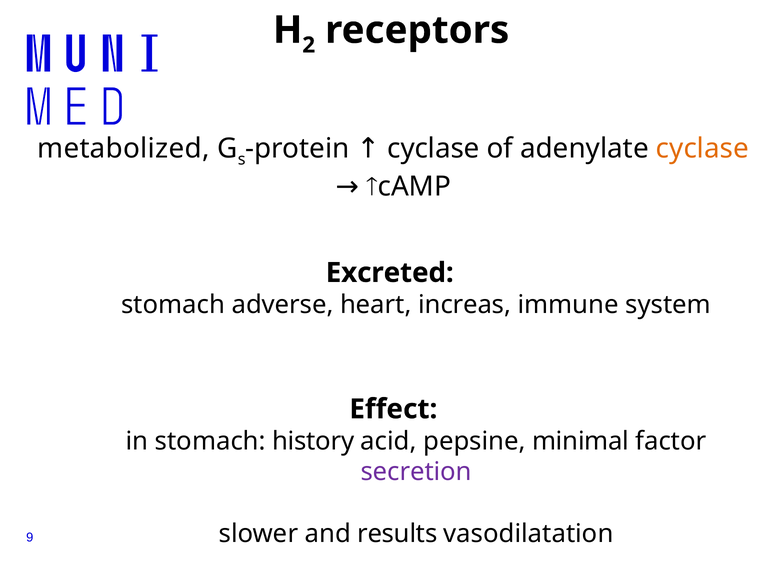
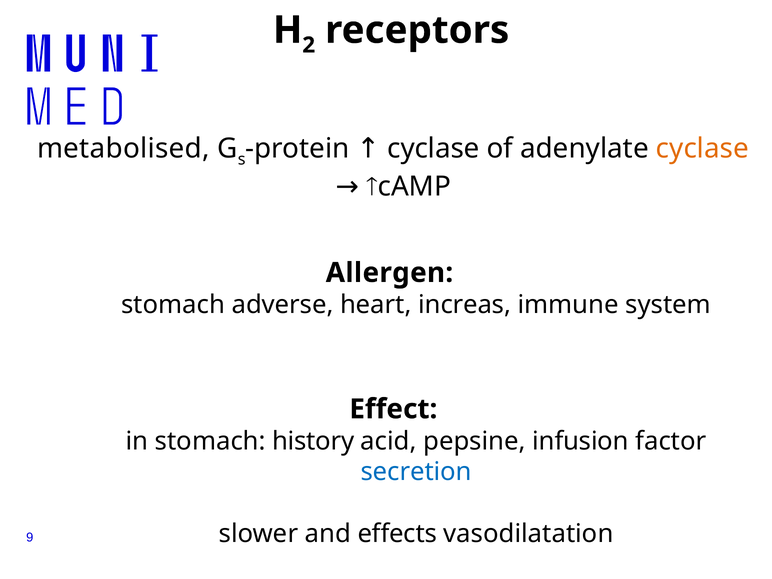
metabolized: metabolized -> metabolised (123, 148)
Excreted: Excreted -> Allergen (389, 273)
minimal: minimal -> infusion (581, 441)
secretion colour: purple -> blue (416, 472)
results: results -> effects (397, 534)
